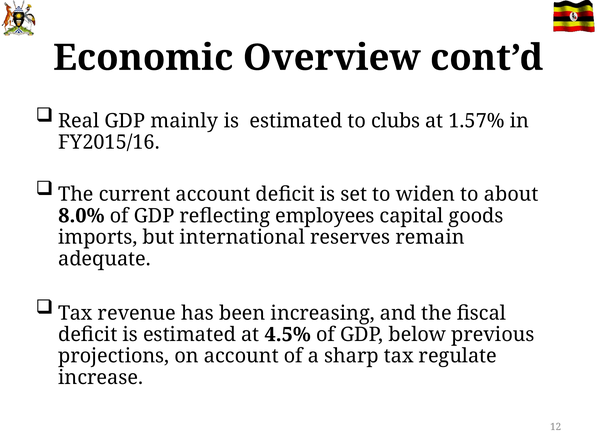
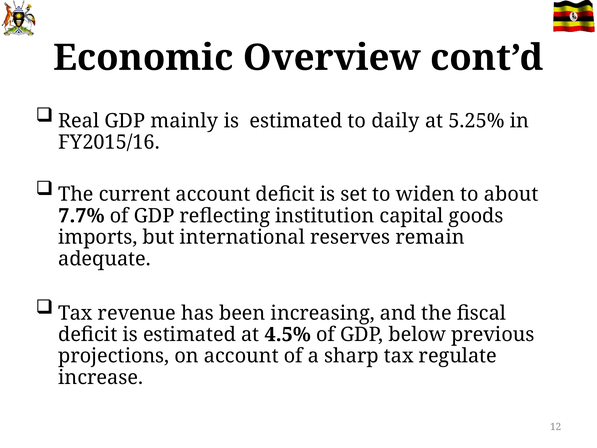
clubs: clubs -> daily (395, 121)
1.57%: 1.57% -> 5.25% (477, 121)
8.0%: 8.0% -> 7.7% (81, 216)
employees: employees -> institution (325, 216)
